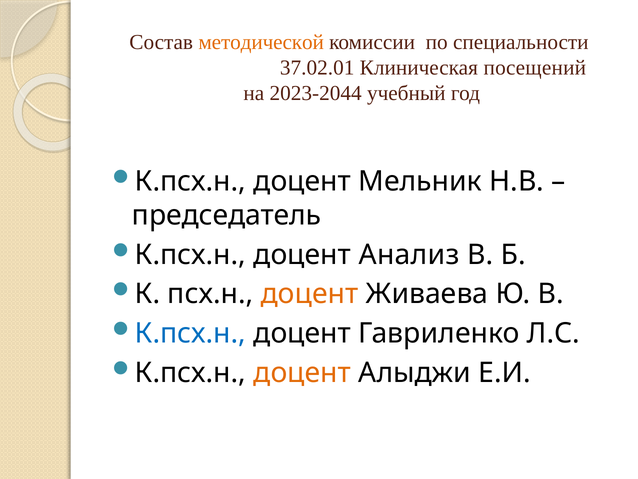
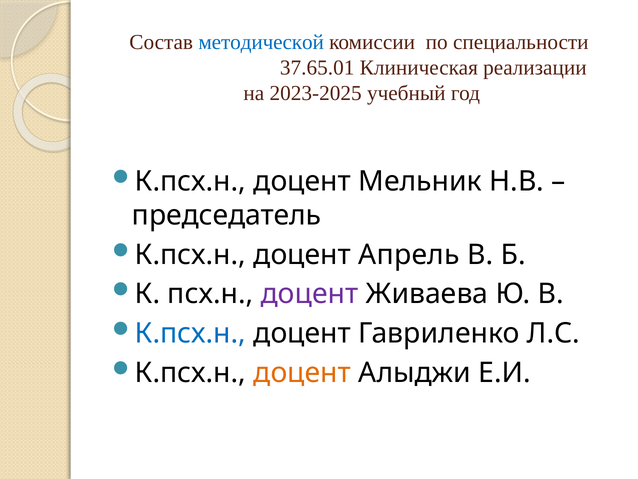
методической colour: orange -> blue (261, 42)
37.02.01: 37.02.01 -> 37.65.01 (317, 68)
посещений: посещений -> реализации (535, 68)
2023-2044: 2023-2044 -> 2023-2025 (316, 93)
Анализ: Анализ -> Апрель (409, 254)
доцент colour: orange -> purple (310, 294)
